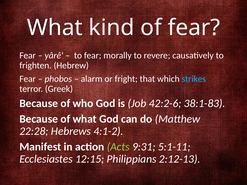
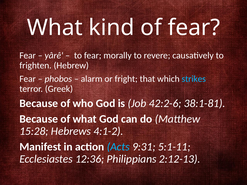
38:1-83: 38:1-83 -> 38:1-81 (205, 104)
22:28: 22:28 -> 15:28 (34, 131)
Acts colour: light green -> light blue (118, 147)
12:15: 12:15 -> 12:36 (90, 159)
